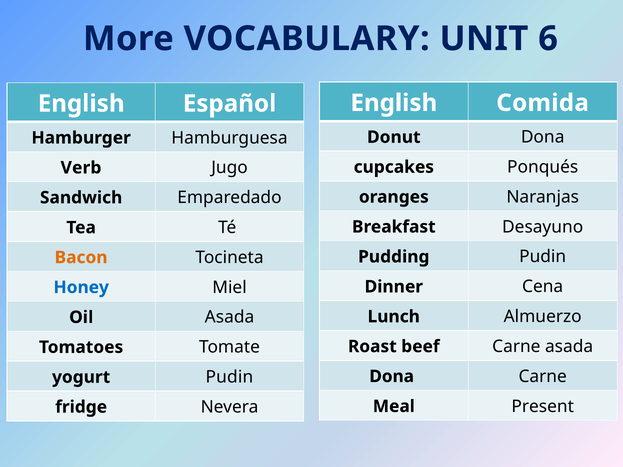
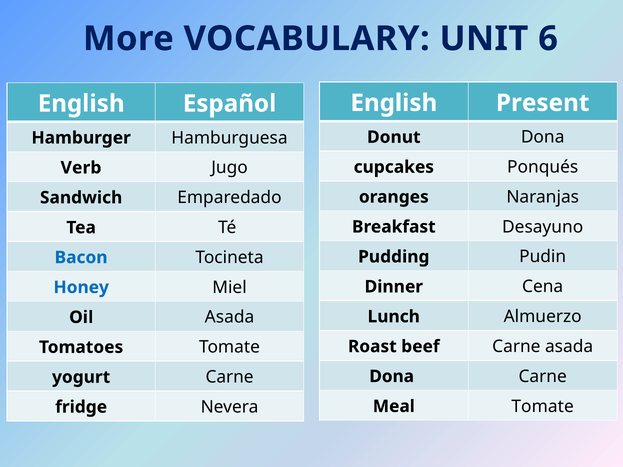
Comida: Comida -> Present (543, 103)
Bacon colour: orange -> blue (81, 258)
yogurt Pudin: Pudin -> Carne (230, 377)
Meal Present: Present -> Tomate (543, 407)
